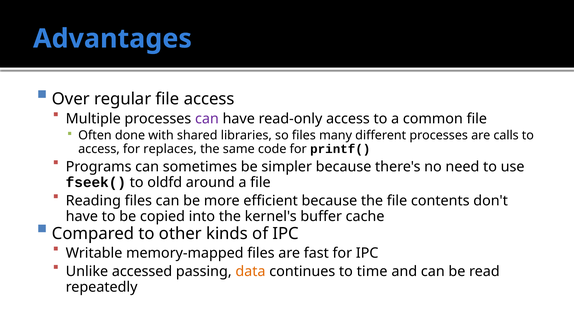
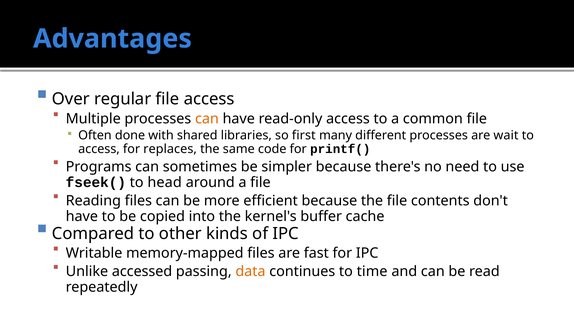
can colour: purple -> orange (207, 119)
so files: files -> first (304, 135)
calls: calls -> wait (506, 135)
oldfd: oldfd -> head (165, 182)
